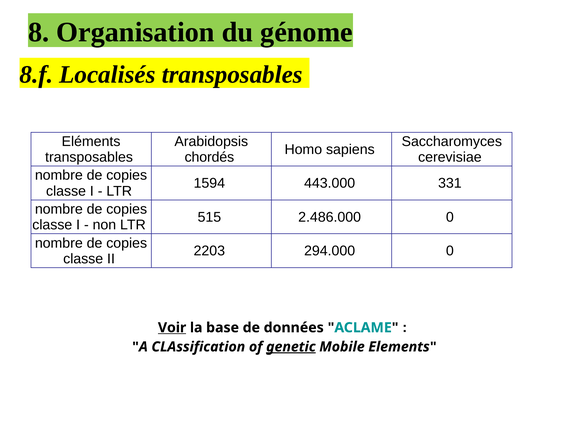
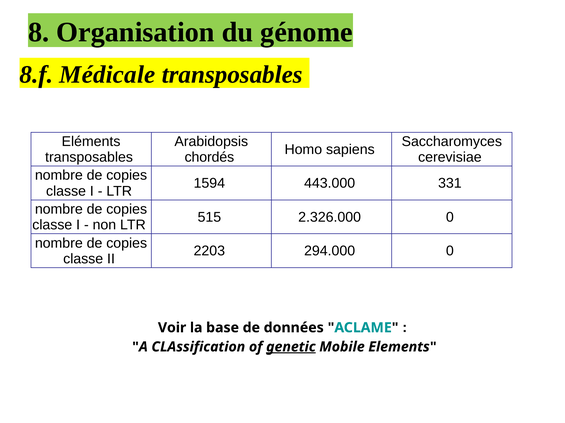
Localisés: Localisés -> Médicale (107, 75)
2.486.000: 2.486.000 -> 2.326.000 (330, 217)
Voir underline: present -> none (172, 328)
